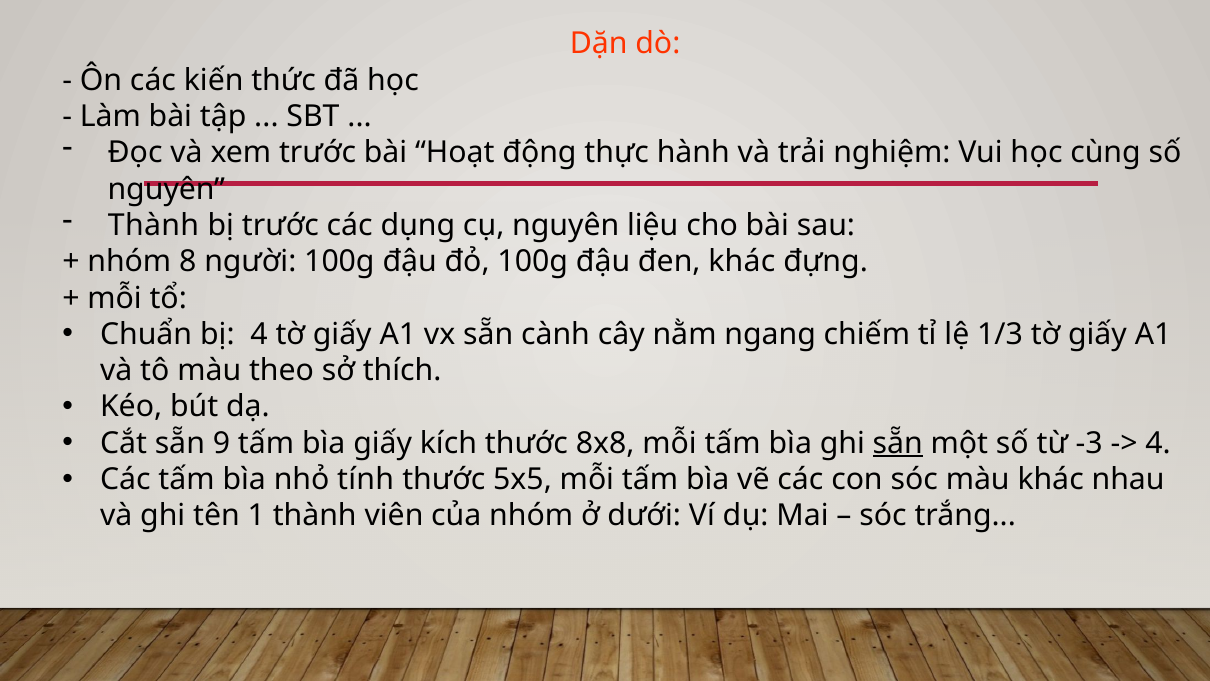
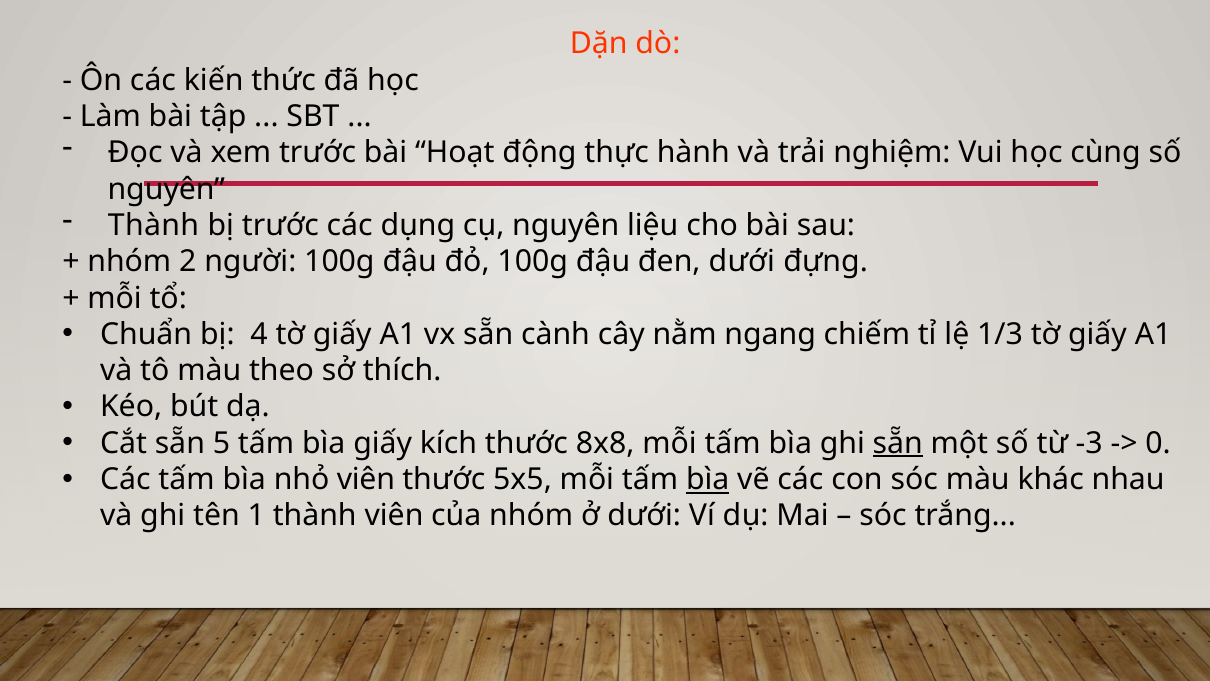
8: 8 -> 2 (188, 262)
đen khác: khác -> dưới (742, 262)
9: 9 -> 5 (221, 443)
4: 4 -> 0 (1158, 443)
nhỏ tính: tính -> viên (366, 479)
bìa underline: none -> present (708, 479)
